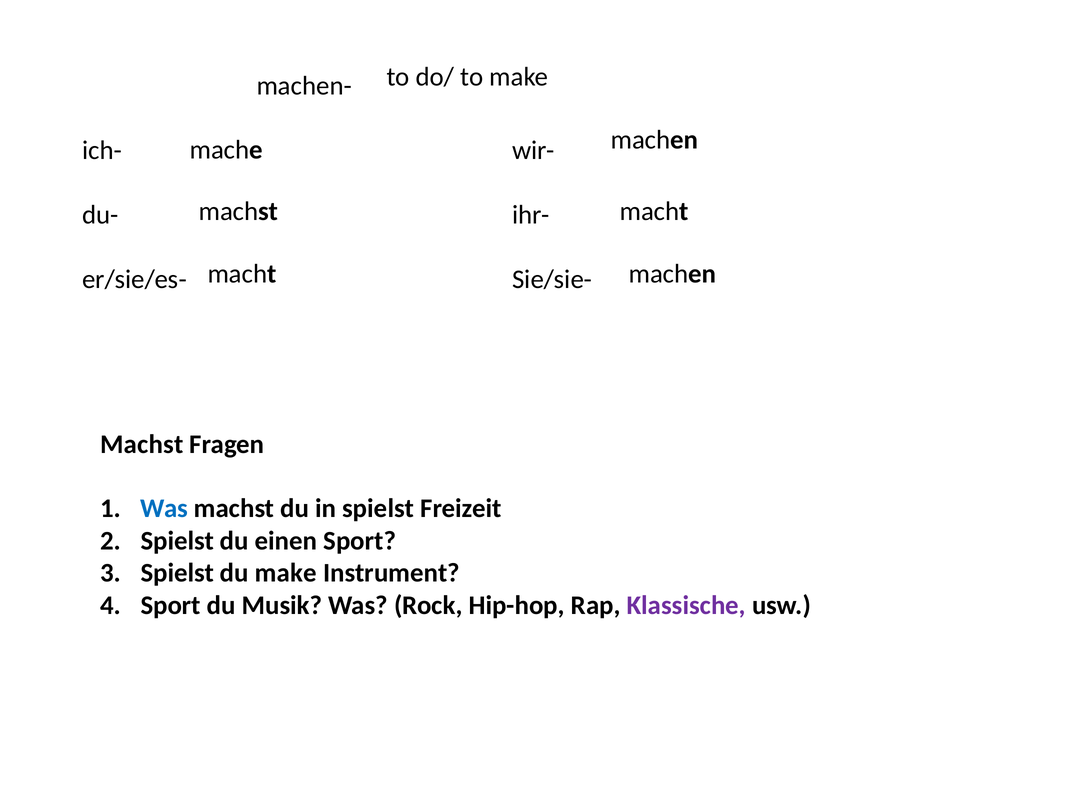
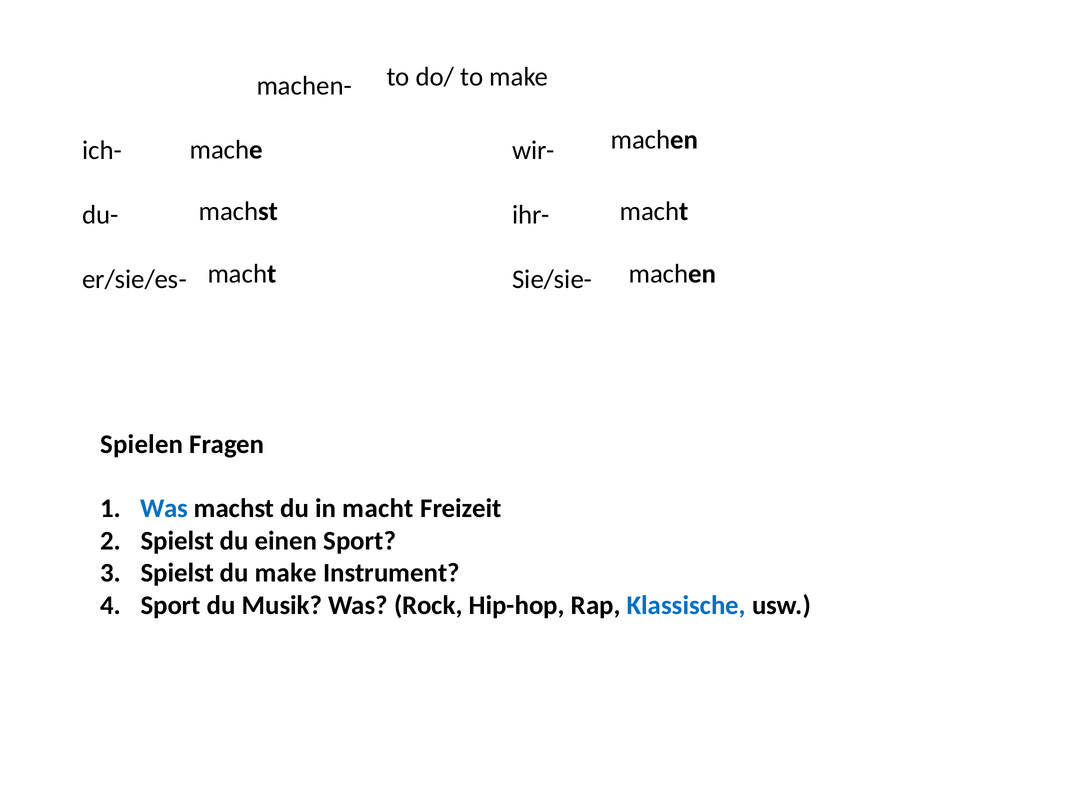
Machst: Machst -> Spielen (142, 444)
in spielst: spielst -> macht (378, 509)
Klassische colour: purple -> blue (686, 606)
